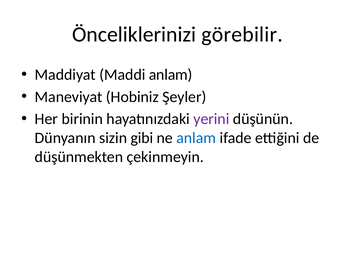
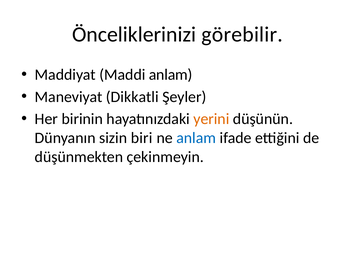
Hobiniz: Hobiniz -> Dikkatli (132, 97)
yerini colour: purple -> orange (211, 119)
gibi: gibi -> biri (142, 138)
